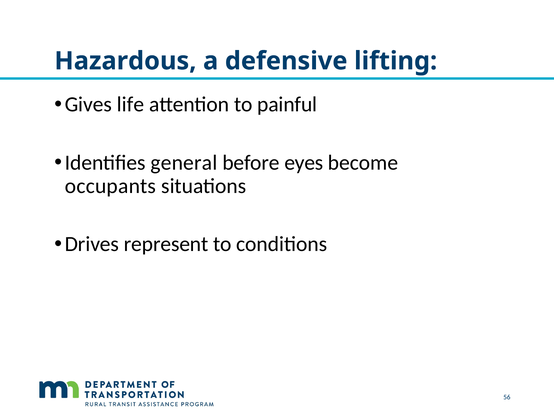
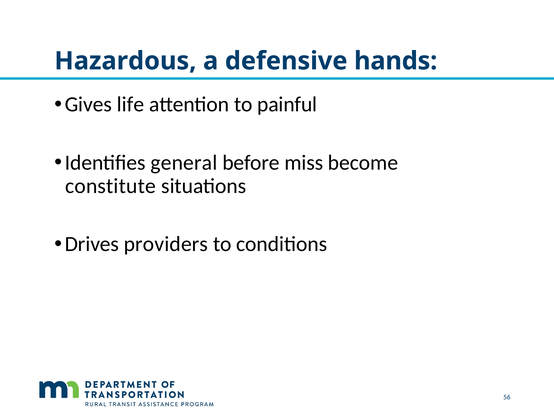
lifting: lifting -> hands (396, 61)
eyes: eyes -> miss (304, 162)
occupants: occupants -> constitute (110, 186)
represent: represent -> providers (166, 244)
